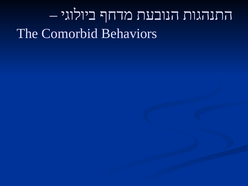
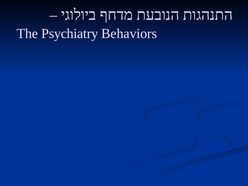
Comorbid: Comorbid -> Psychiatry (70, 34)
